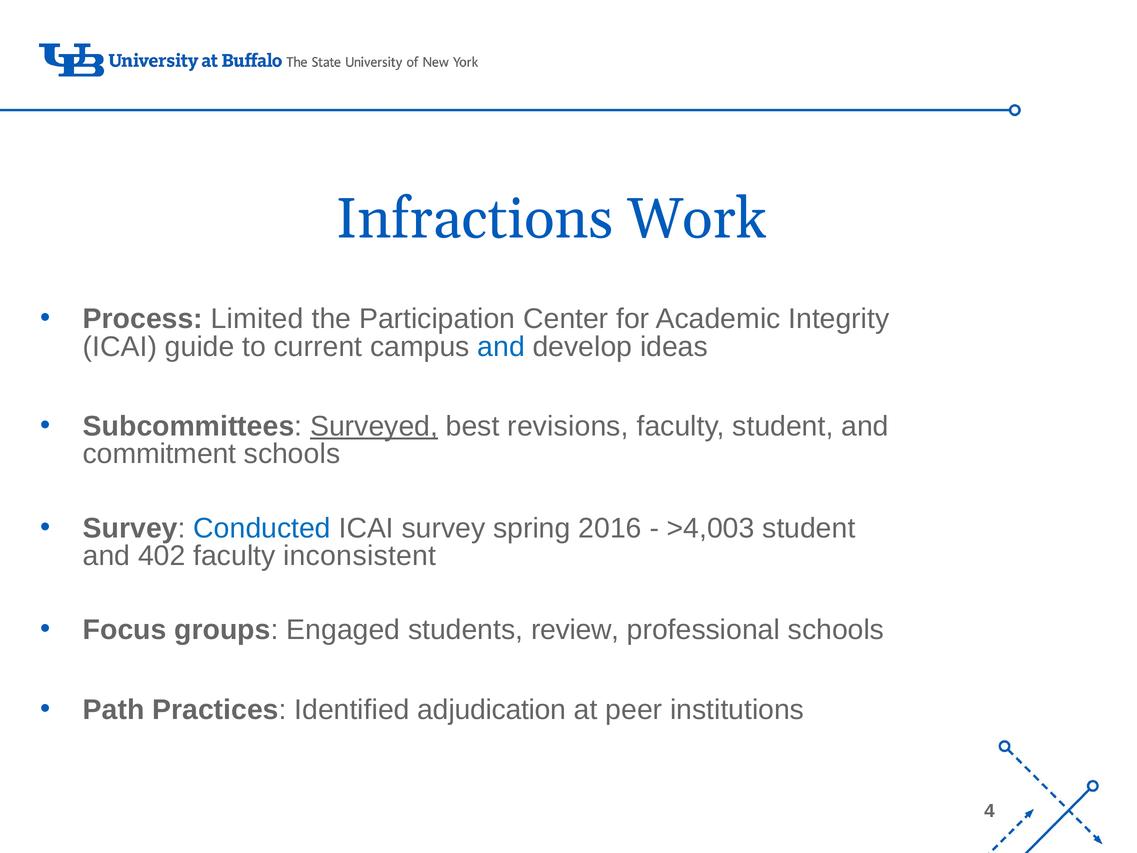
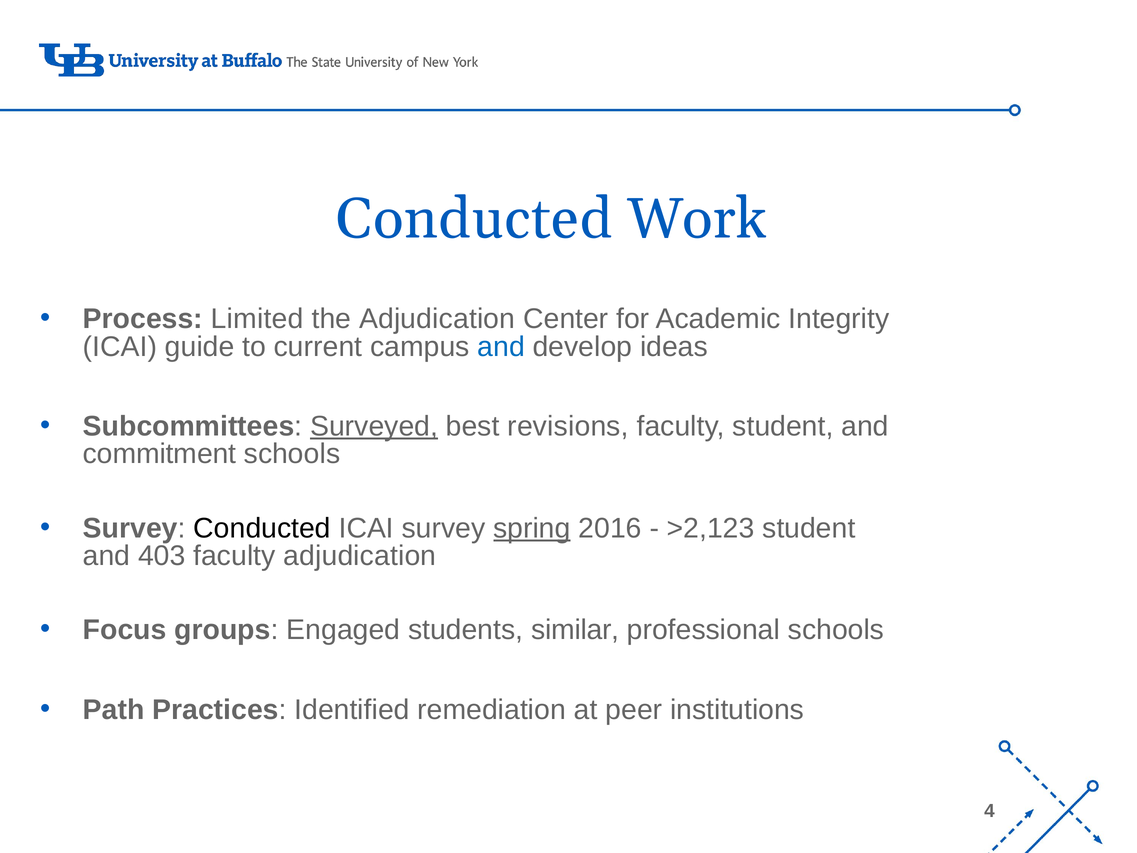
Infractions: Infractions -> Conducted (474, 219)
the Participation: Participation -> Adjudication (437, 319)
Conducted colour: blue -> black (262, 528)
spring underline: none -> present (532, 528)
>4,003: >4,003 -> >2,123 (711, 528)
402: 402 -> 403 (162, 556)
faculty inconsistent: inconsistent -> adjudication (360, 556)
review: review -> similar (575, 630)
adjudication: adjudication -> remediation (492, 709)
